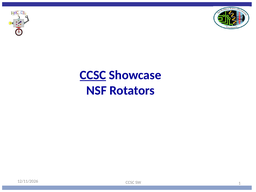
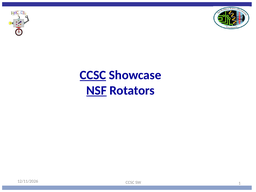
NSF underline: none -> present (97, 90)
